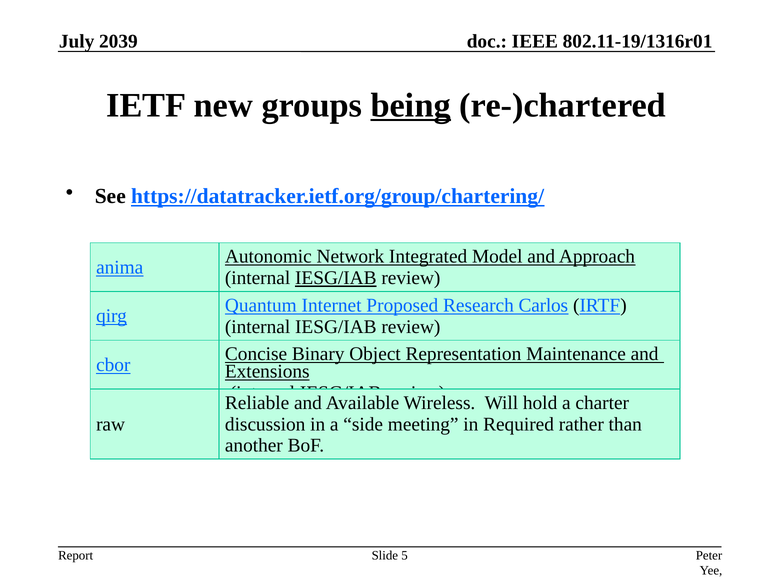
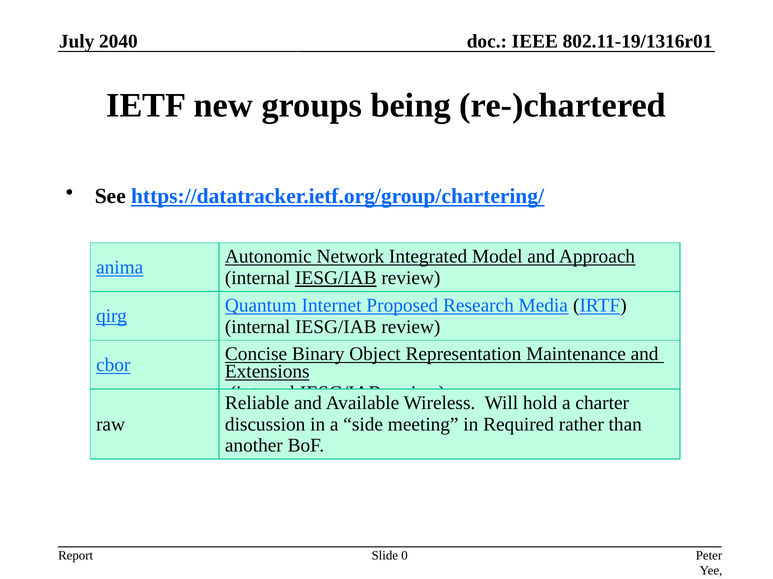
2039: 2039 -> 2040 (118, 41)
being underline: present -> none (411, 105)
Carlos: Carlos -> Media (543, 306)
5: 5 -> 0 (405, 556)
